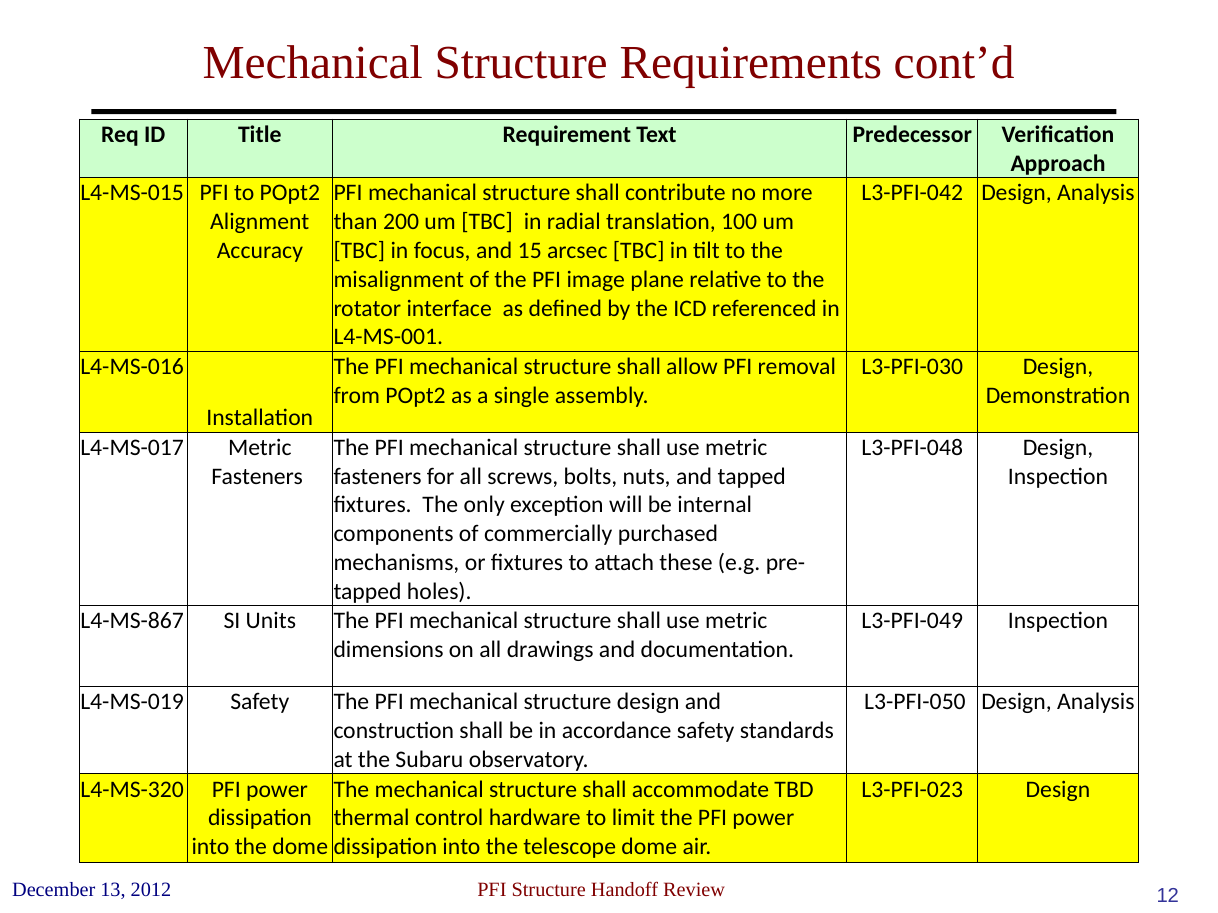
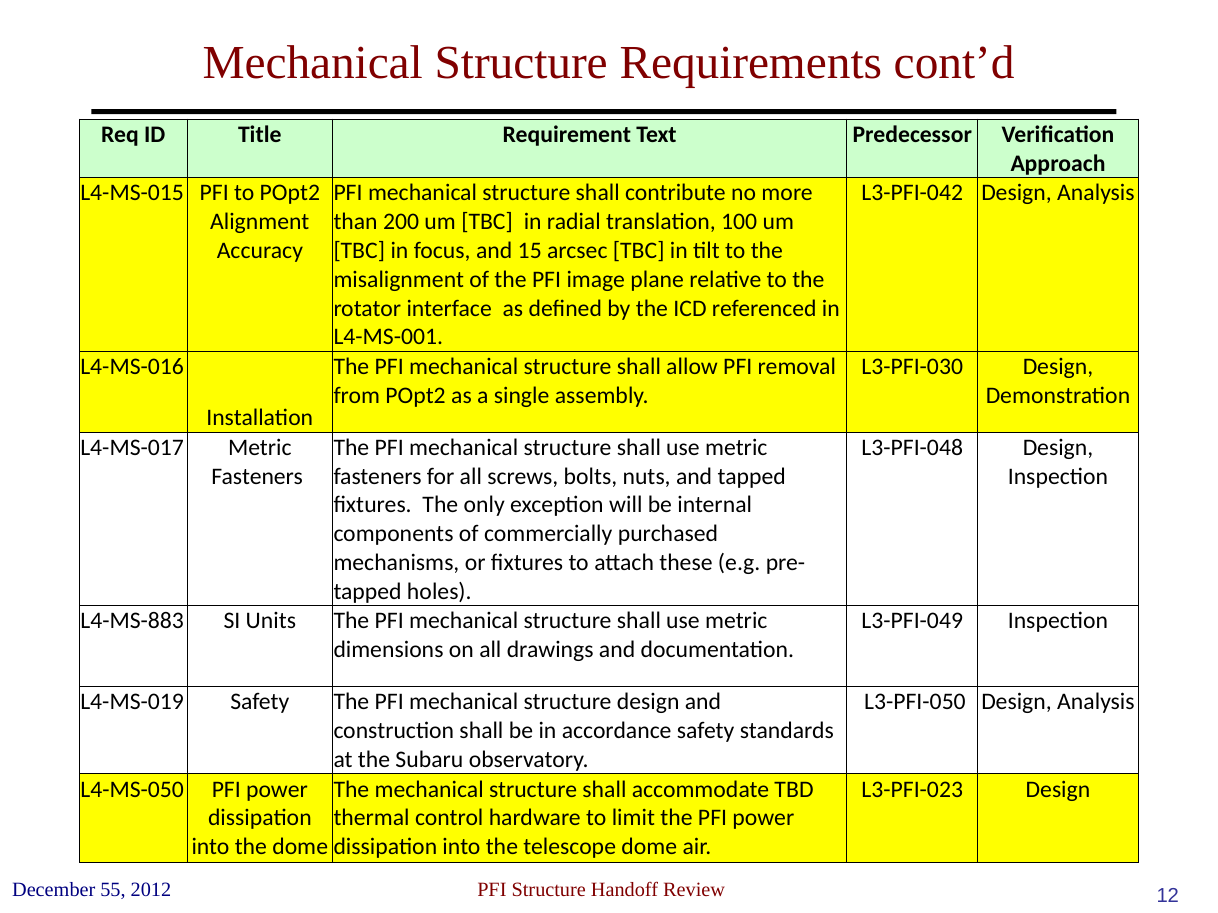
L4-MS-867: L4-MS-867 -> L4-MS-883 (132, 622)
L4-MS-320: L4-MS-320 -> L4-MS-050 (132, 790)
13: 13 -> 55 (113, 890)
